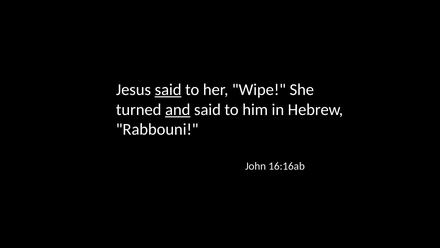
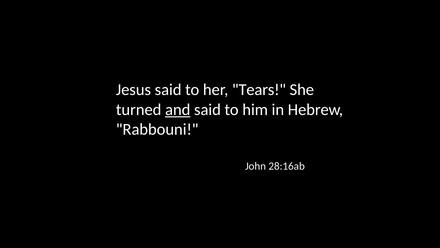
said underline: present -> none (168, 90)
Wipe: Wipe -> Tears (259, 90)
16:16ab: 16:16ab -> 28:16ab (287, 166)
